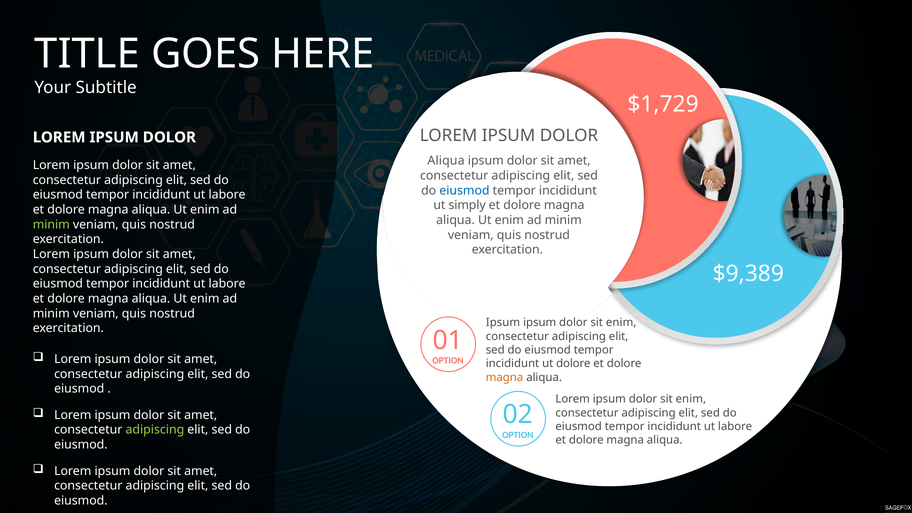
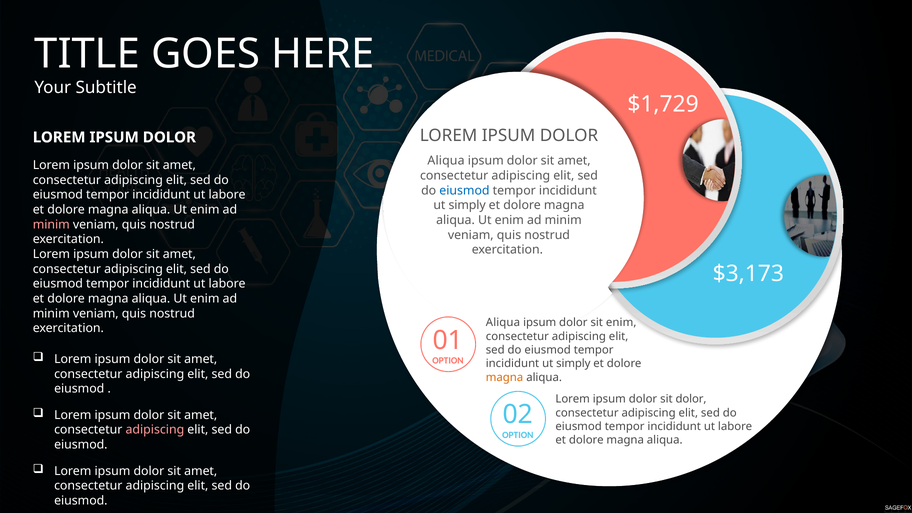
minim colour: light green -> pink (51, 224)
$9,389: $9,389 -> $3,173 (748, 274)
Ipsum: Ipsum -> Aliqua (503, 323)
dolore: dolore -> simply (573, 364)
enim: enim -> dolor (691, 399)
adipiscing colour: light green -> pink (155, 430)
